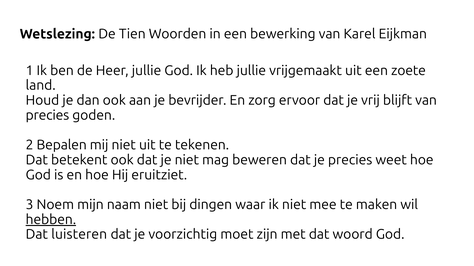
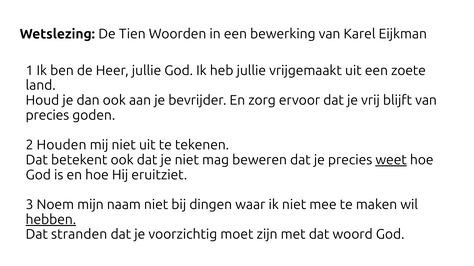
Bepalen: Bepalen -> Houden (62, 145)
weet underline: none -> present (391, 160)
luisteren: luisteren -> stranden (79, 235)
